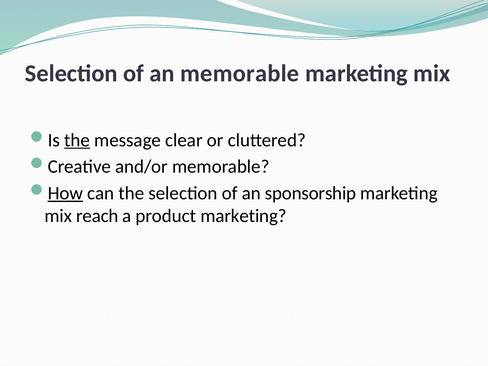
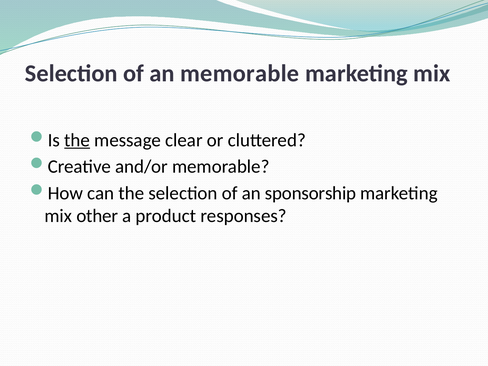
How underline: present -> none (65, 193)
reach: reach -> other (97, 216)
product marketing: marketing -> responses (244, 216)
